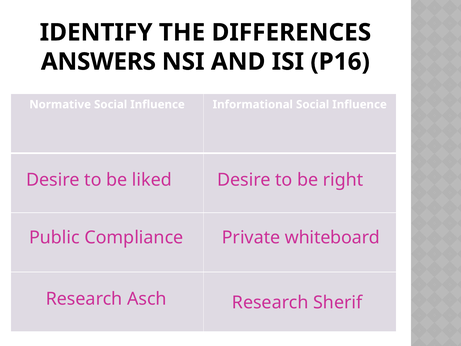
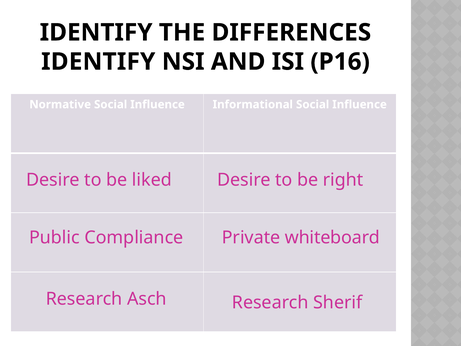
ANSWERS: ANSWERS -> IDENTIFY (98, 62)
